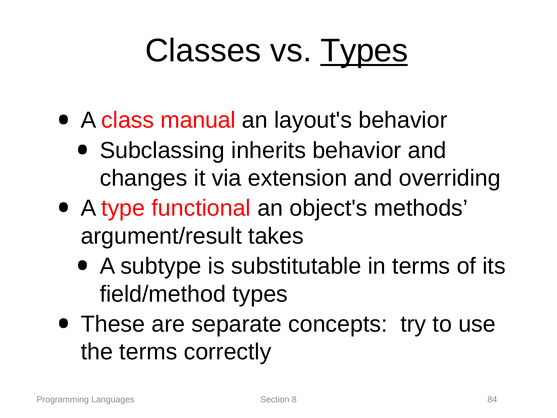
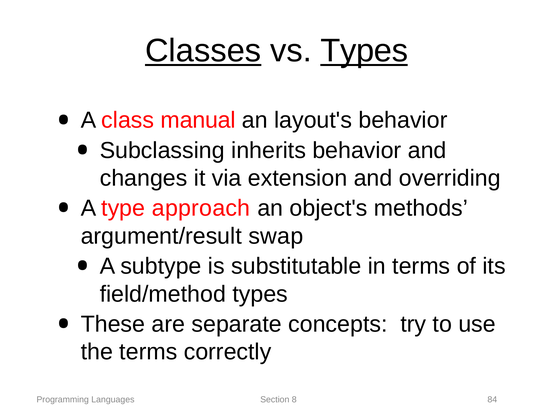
Classes underline: none -> present (203, 51)
functional: functional -> approach (201, 208)
takes: takes -> swap (276, 236)
